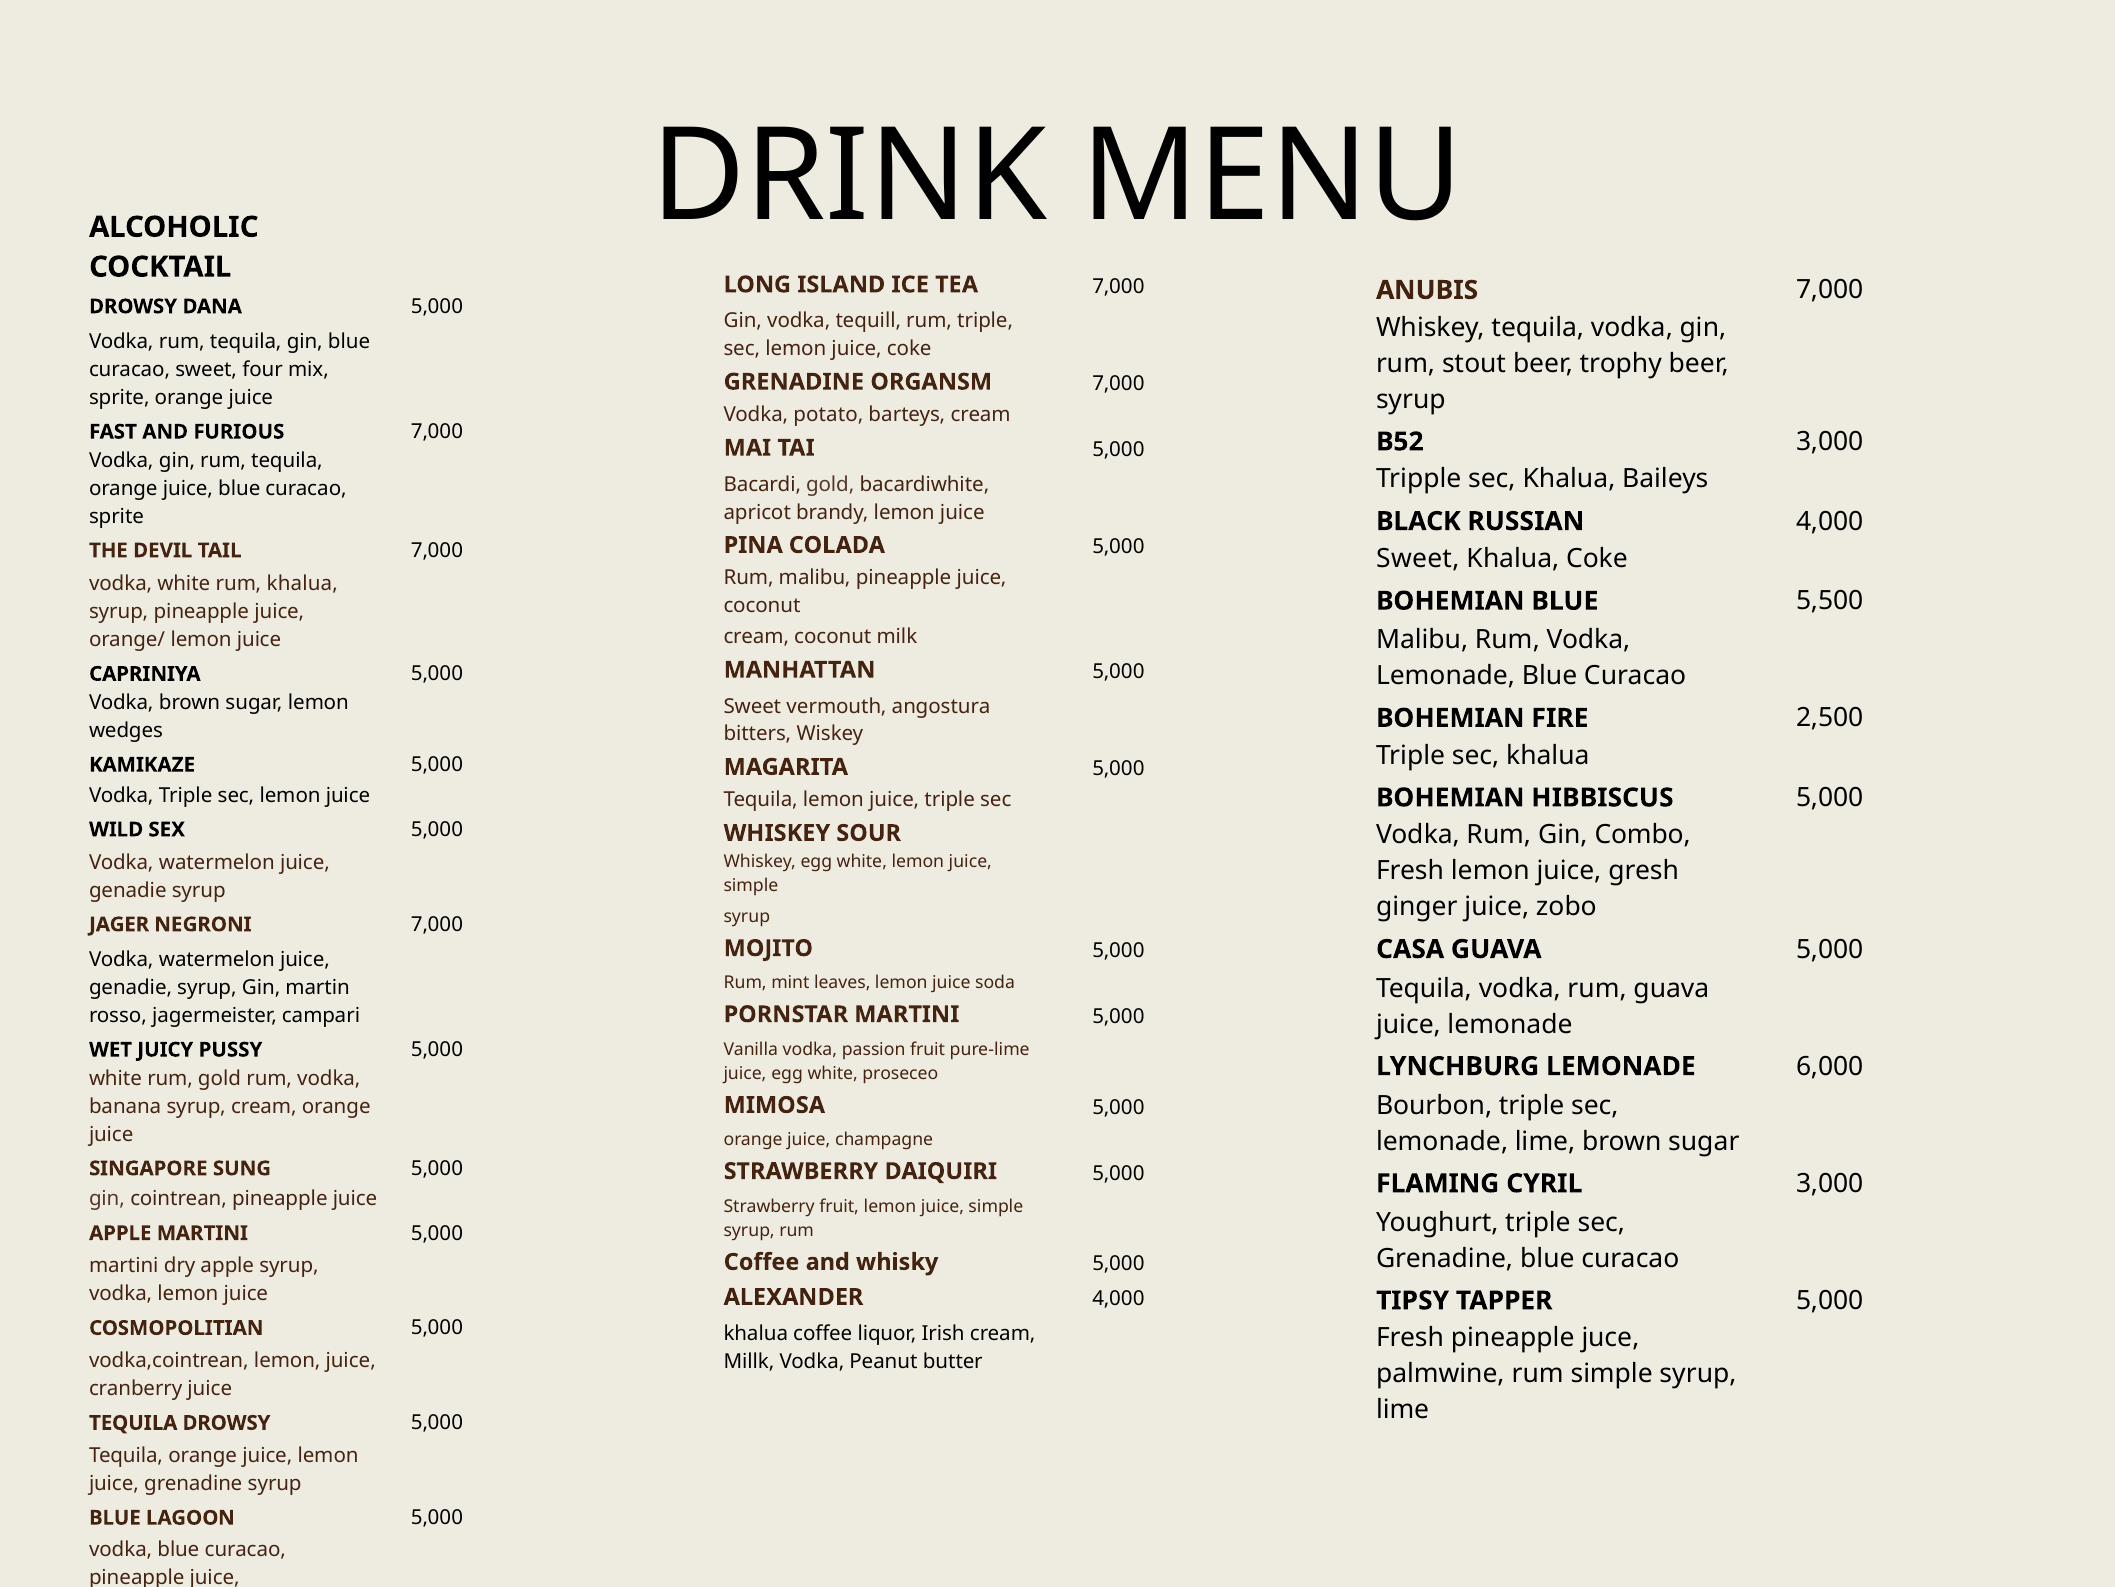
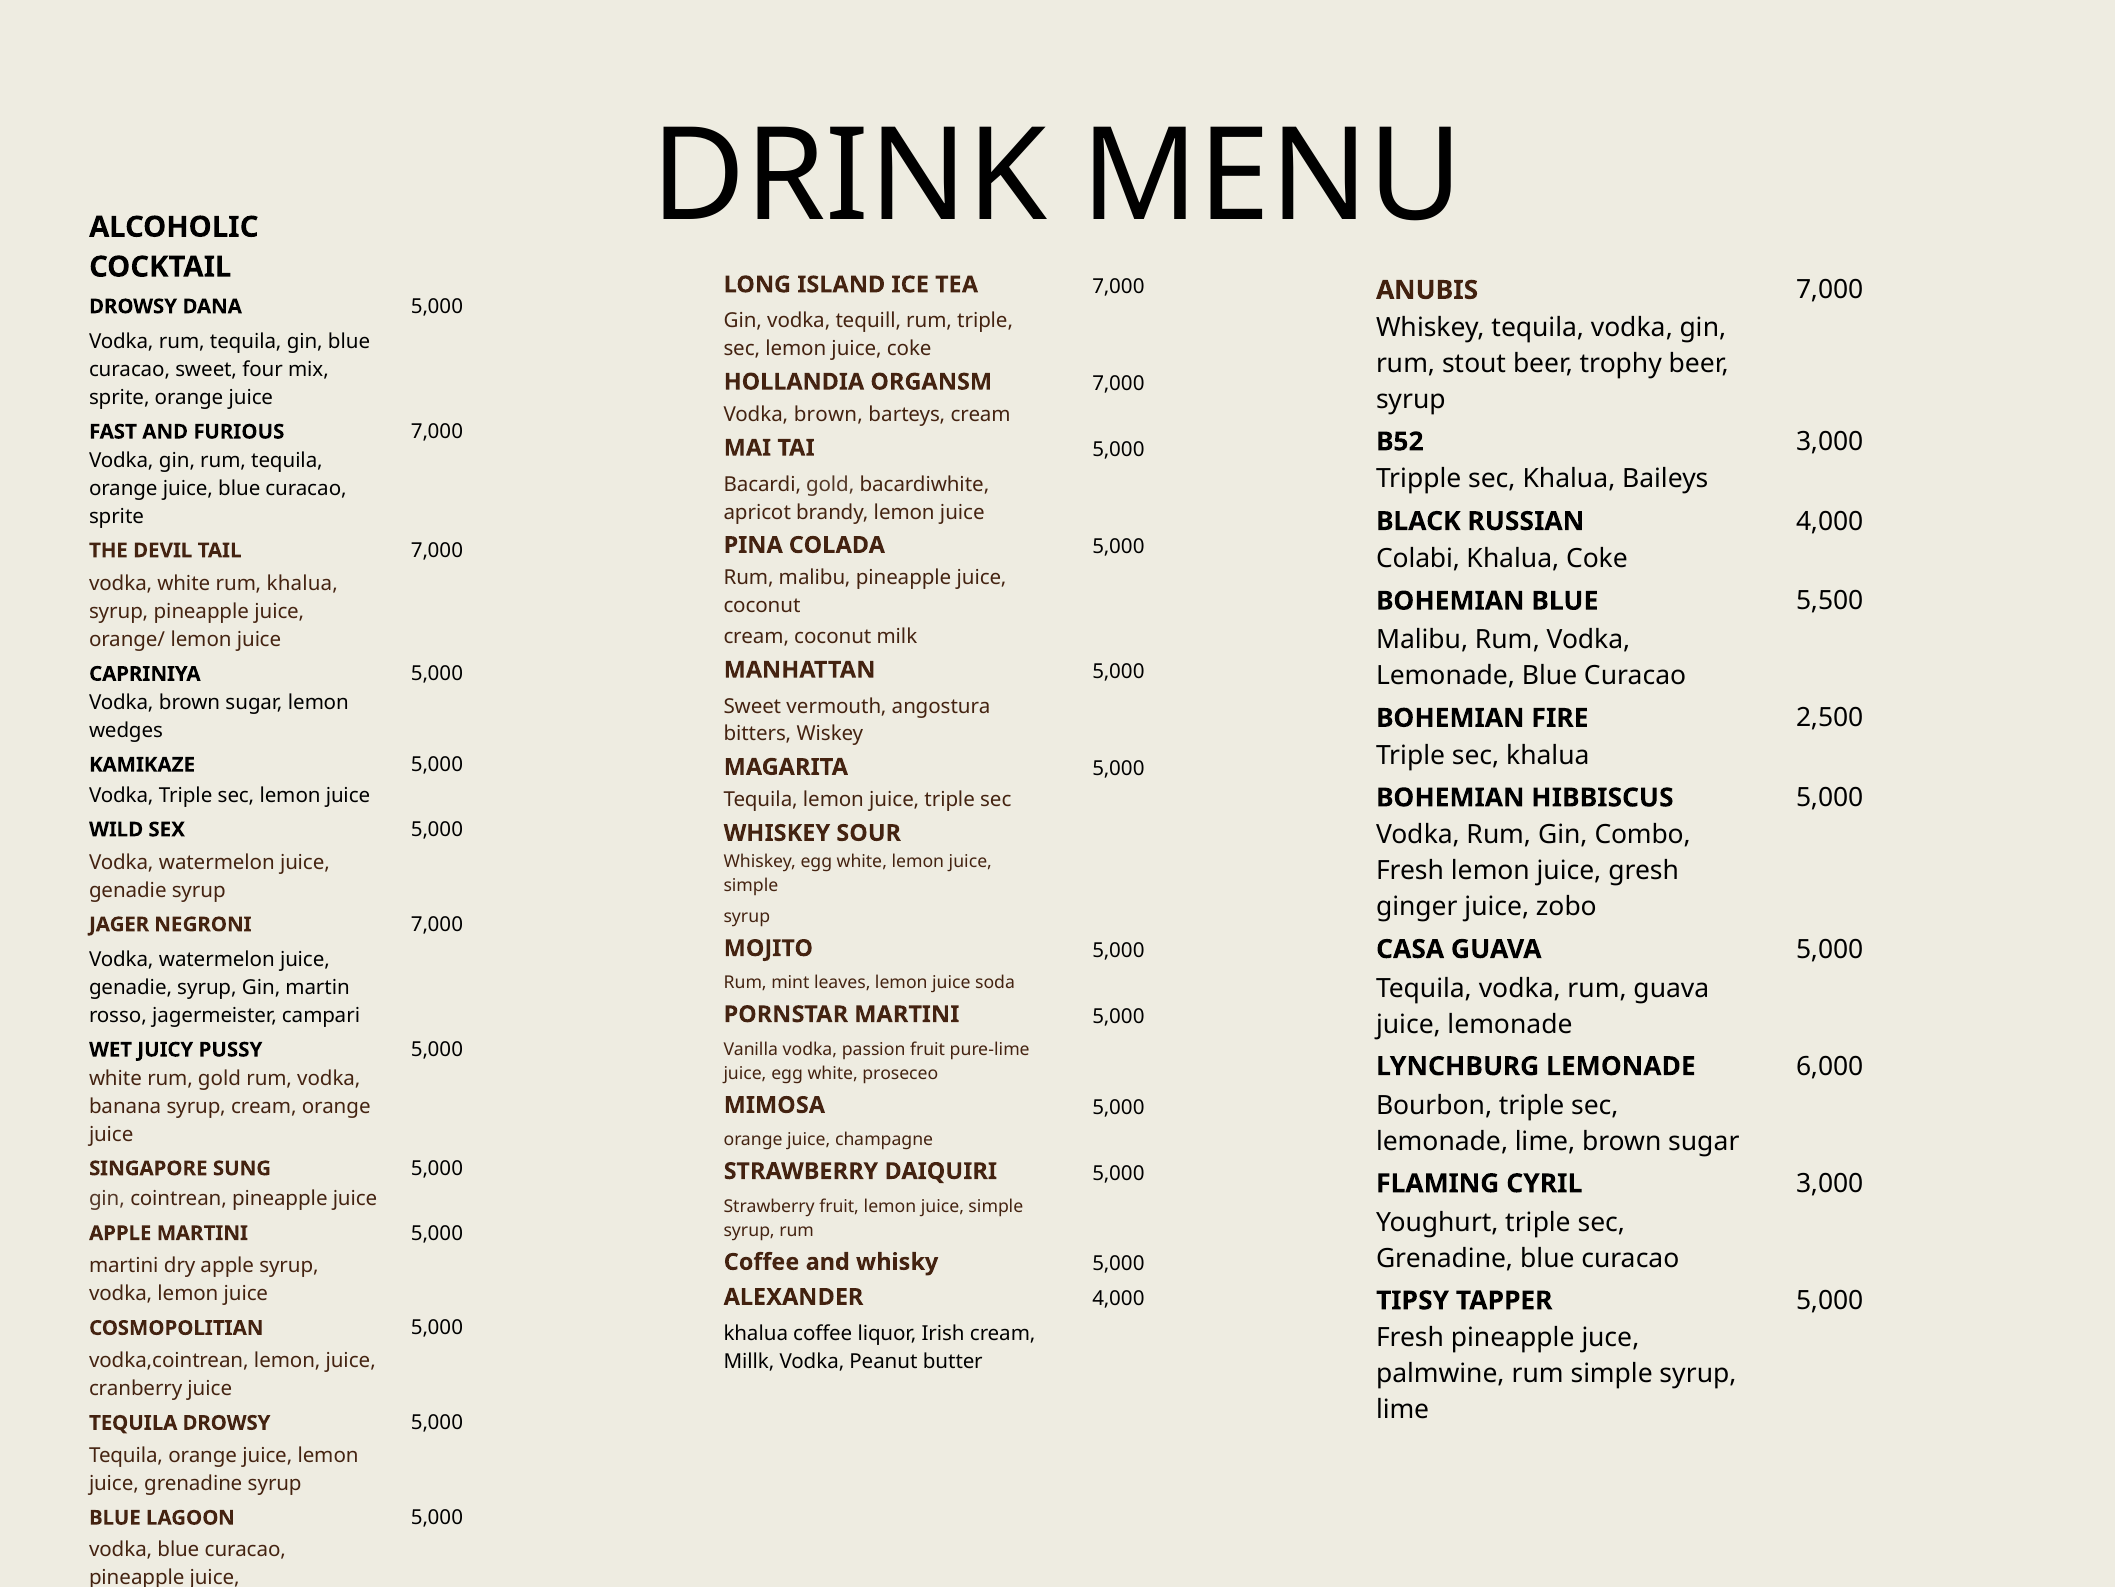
GRENADINE: GRENADINE -> HOLLANDIA (794, 382)
potato: potato -> brown (828, 415)
Sweet: Sweet -> Colabi (1418, 559)
